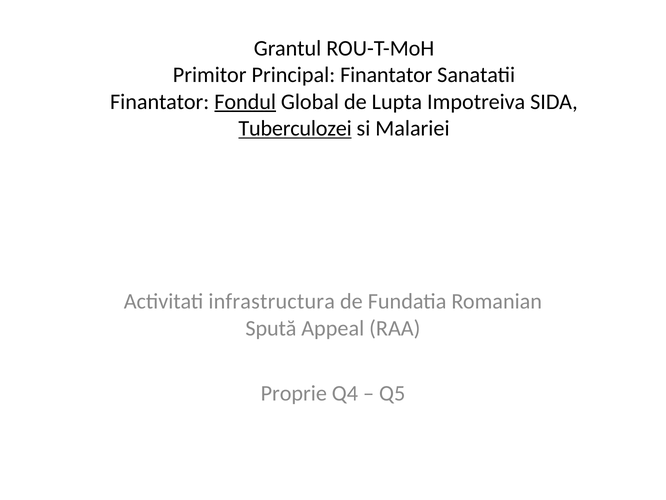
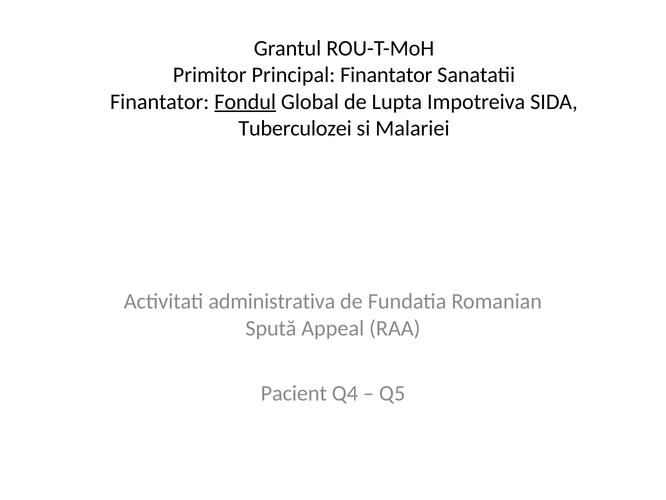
Tuberculozei underline: present -> none (295, 128)
infrastructura: infrastructura -> administrativa (272, 301)
Proprie: Proprie -> Pacient (294, 393)
